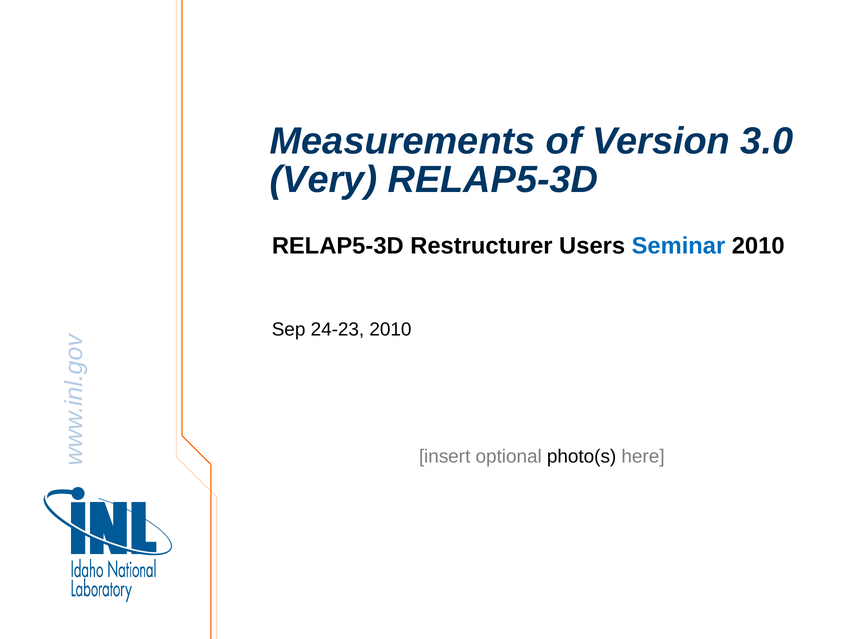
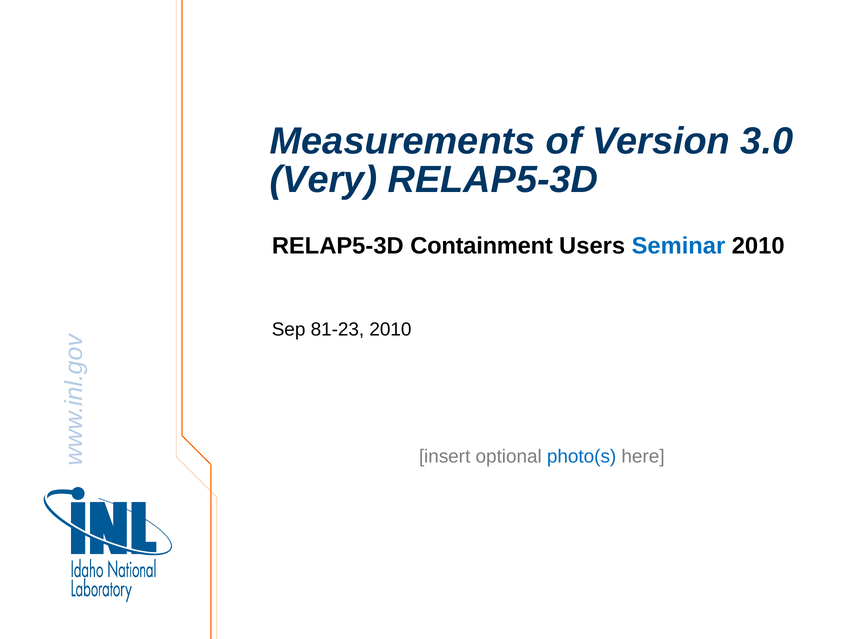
Restructurer: Restructurer -> Containment (482, 246)
24-23: 24-23 -> 81-23 (337, 330)
photo(s colour: black -> blue (582, 457)
